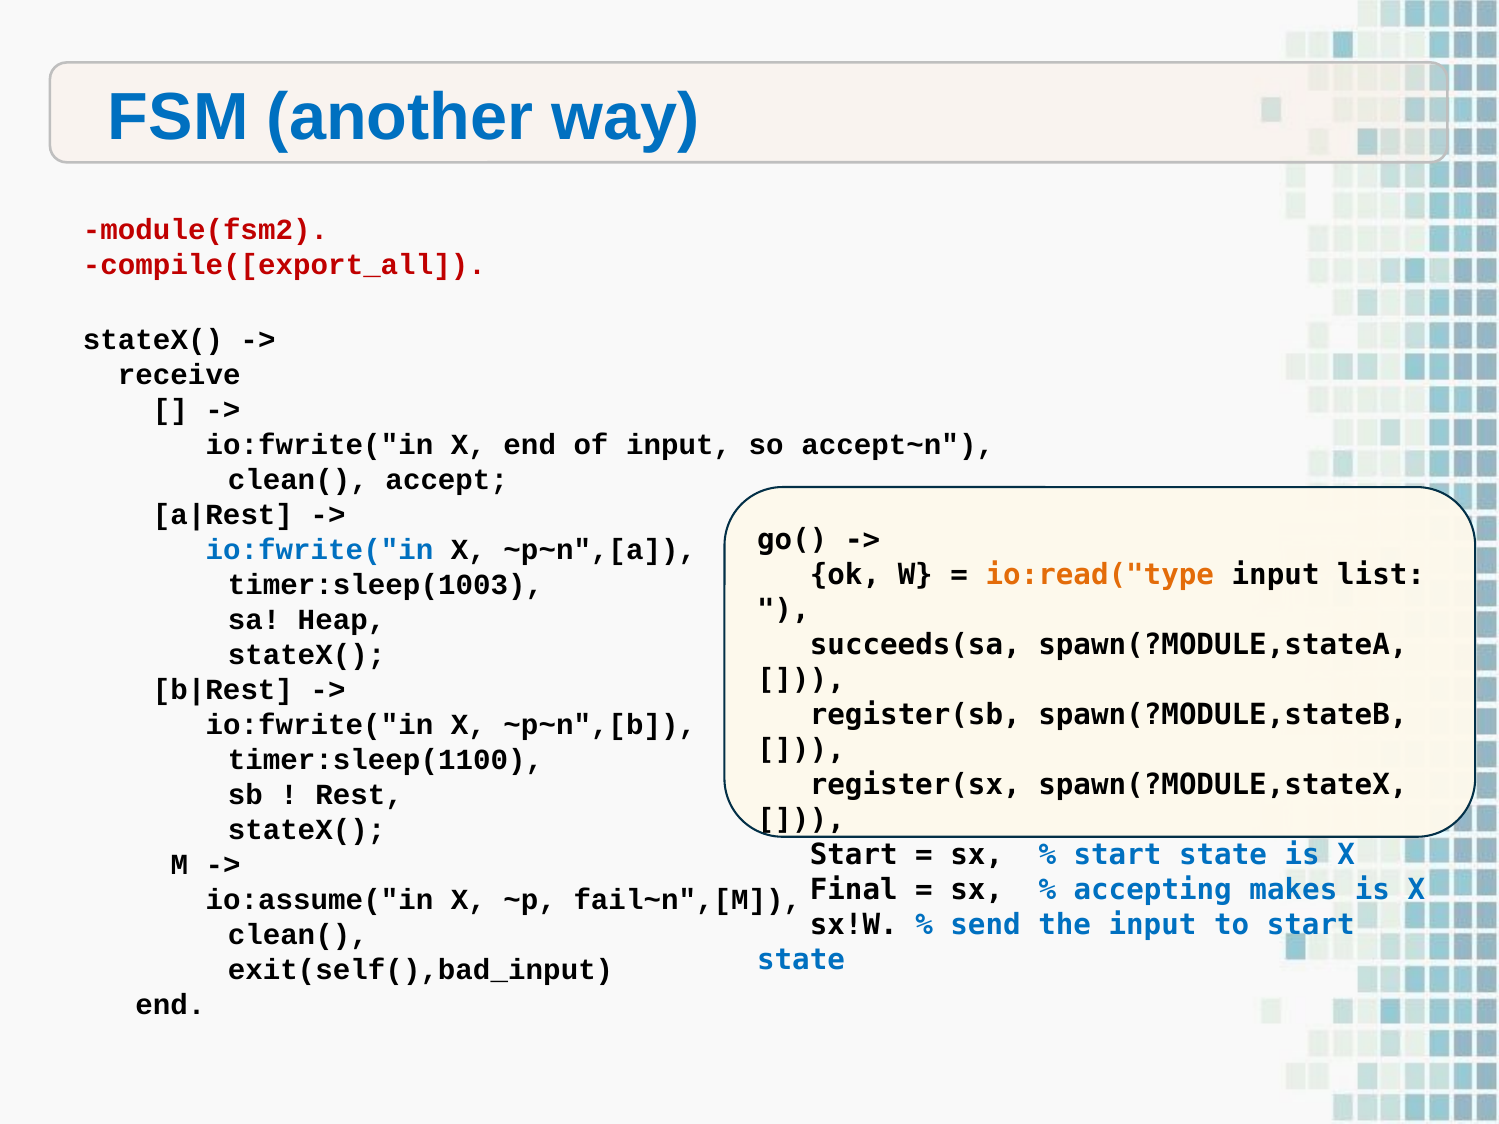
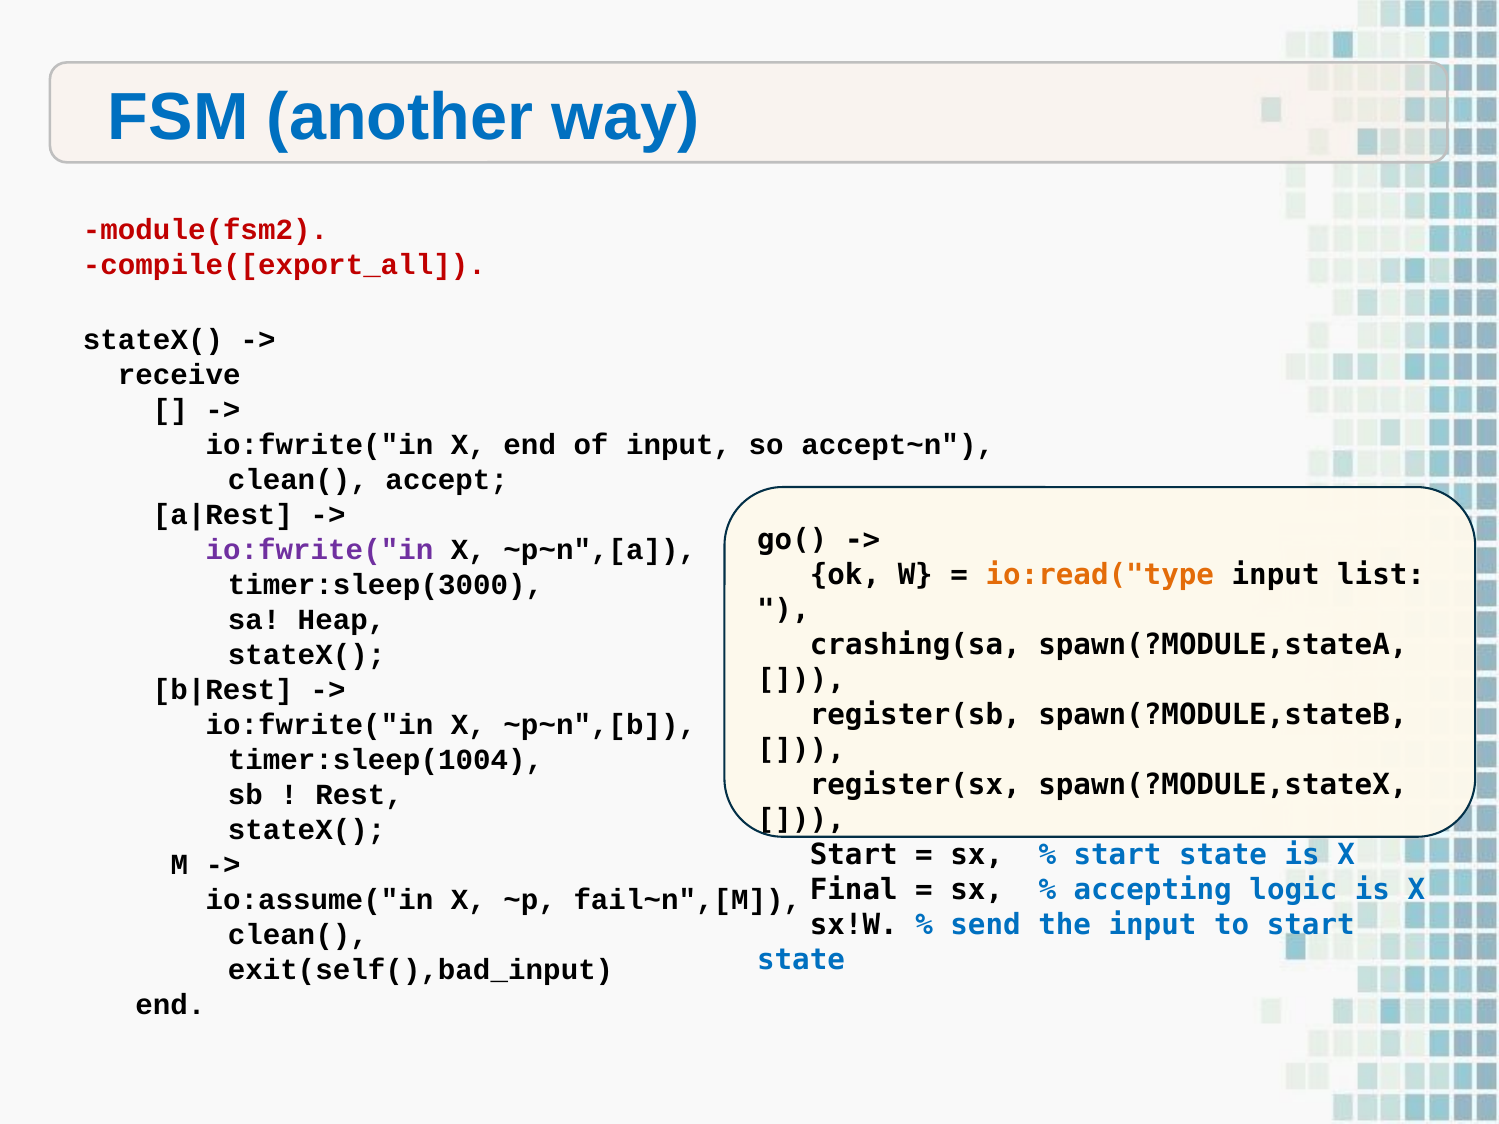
io:fwrite("in colour: blue -> purple (319, 550)
timer:sleep(1003: timer:sleep(1003 -> timer:sleep(3000 (385, 585)
succeeds(sa: succeeds(sa -> crashing(sa (915, 645)
timer:sleep(1100: timer:sleep(1100 -> timer:sleep(1004 (385, 760)
makes: makes -> logic (1293, 890)
